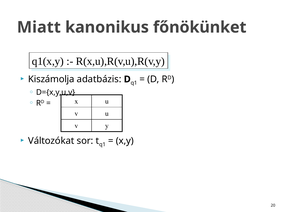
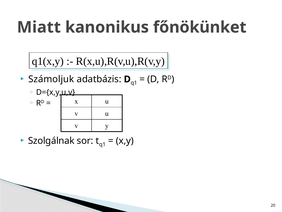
Kiszámolja: Kiszámolja -> Számoljuk (51, 79)
Változókat: Változókat -> Szolgálnak (51, 141)
